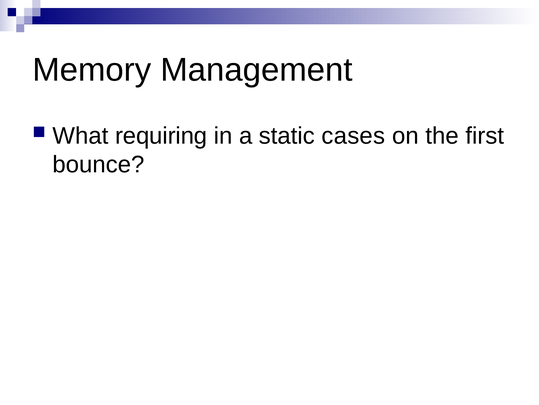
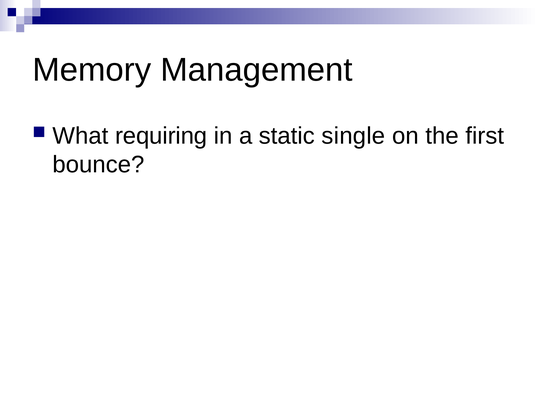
cases: cases -> single (353, 136)
